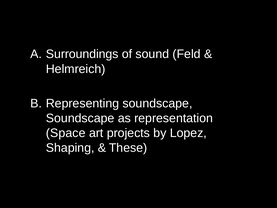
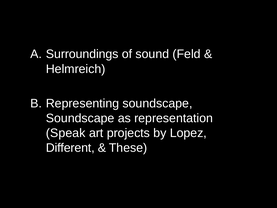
Space: Space -> Speak (66, 133)
Shaping: Shaping -> Different (70, 148)
